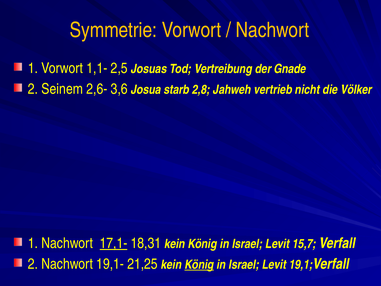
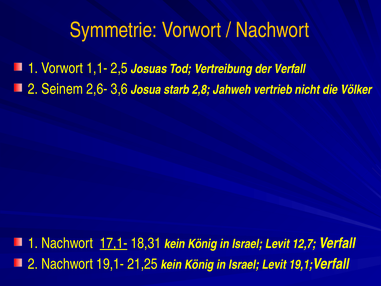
der Gnade: Gnade -> Verfall (290, 69)
15,7: 15,7 -> 12,7 (304, 244)
König underline: present -> none (199, 264)
